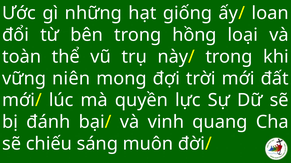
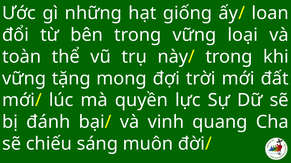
trong hồng: hồng -> vững (194, 35)
niên: niên -> tặng (71, 79)
